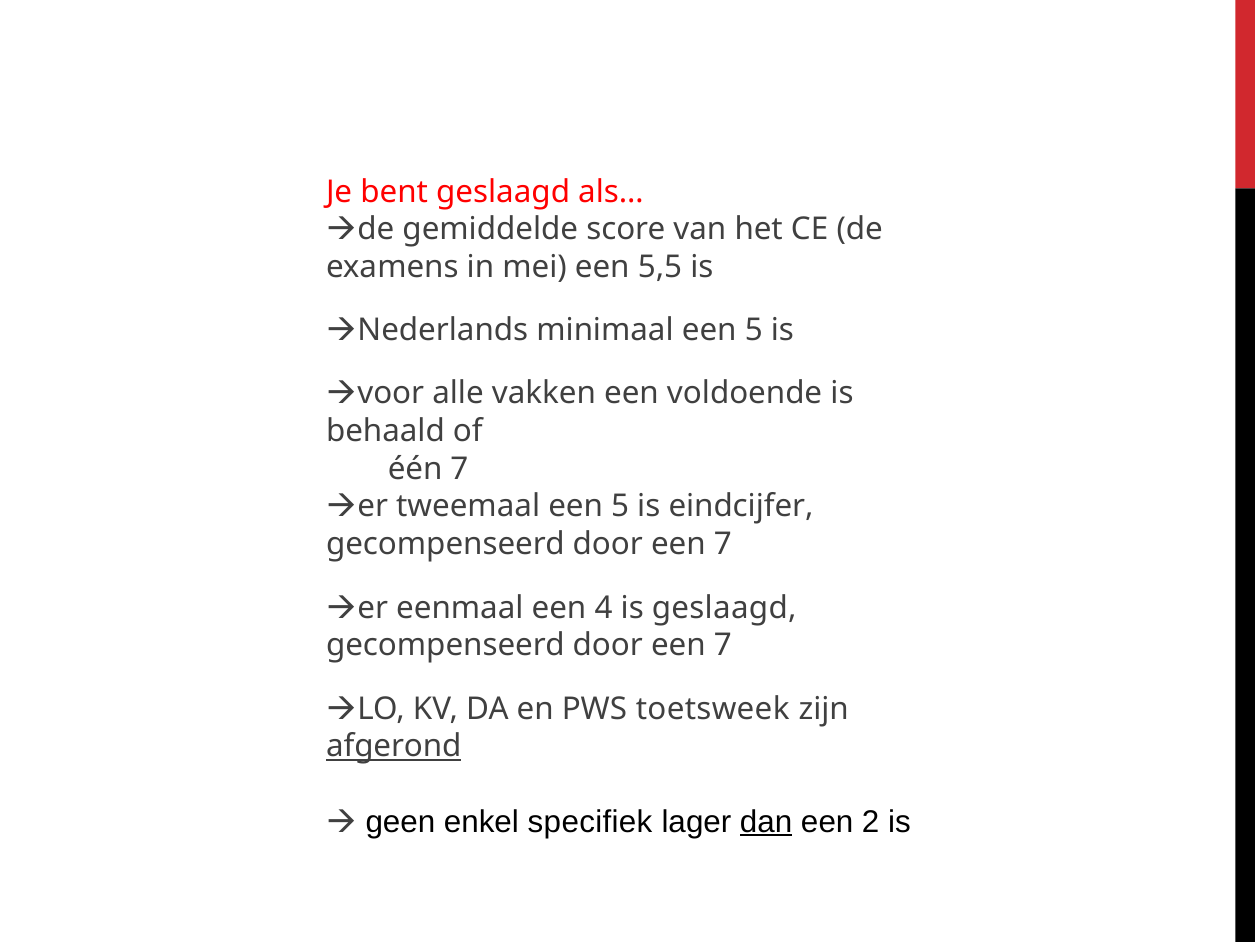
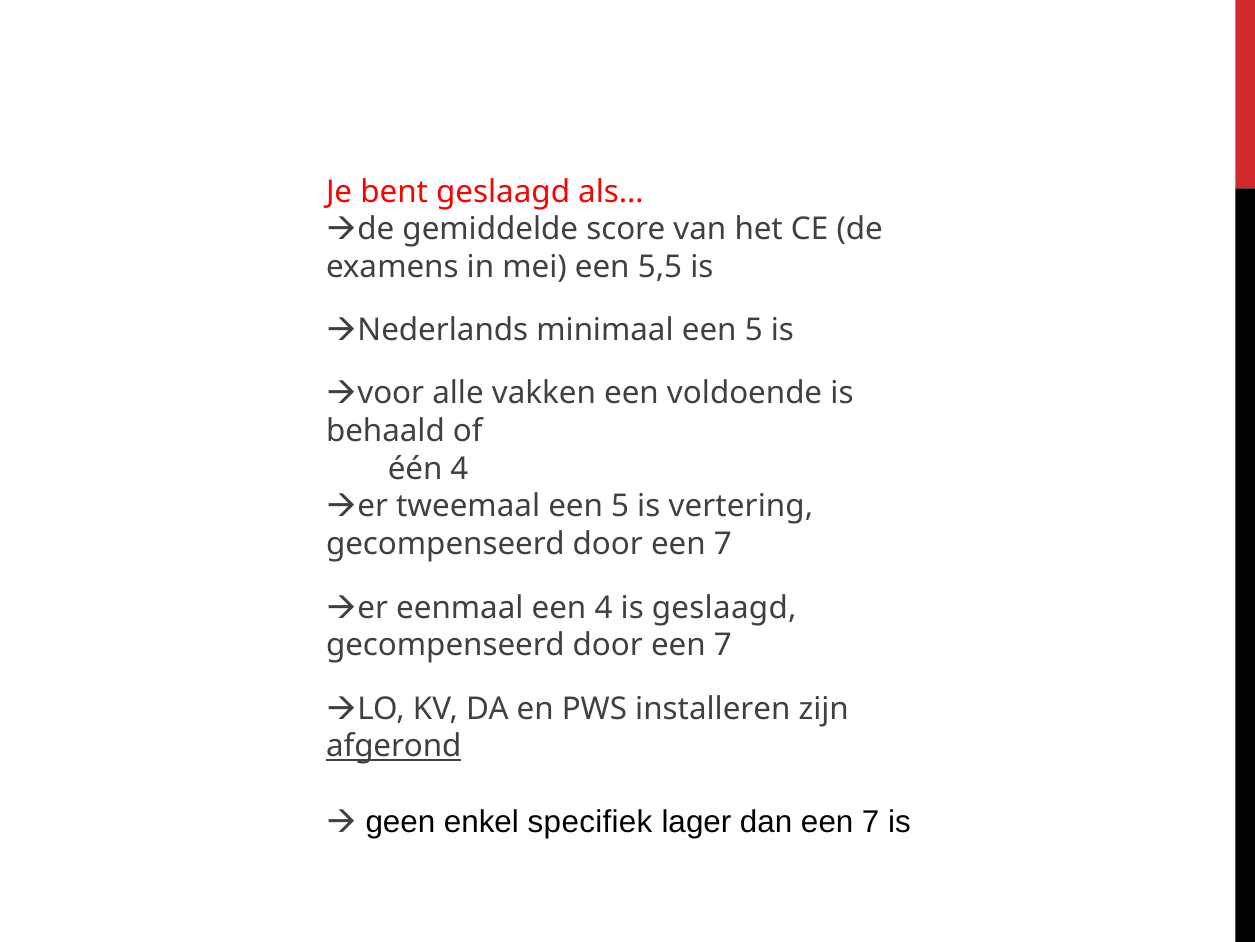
één 7: 7 -> 4 (459, 469)
eindcijfer: eindcijfer -> vertering (741, 506)
toetsweek: toetsweek -> installeren (713, 708)
dan underline: present -> none (766, 821)
2: 2 -> 7 (871, 821)
